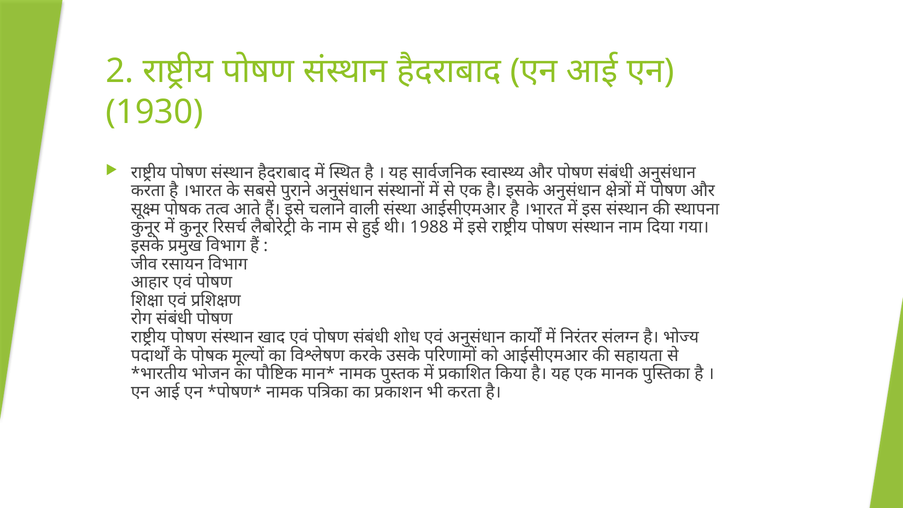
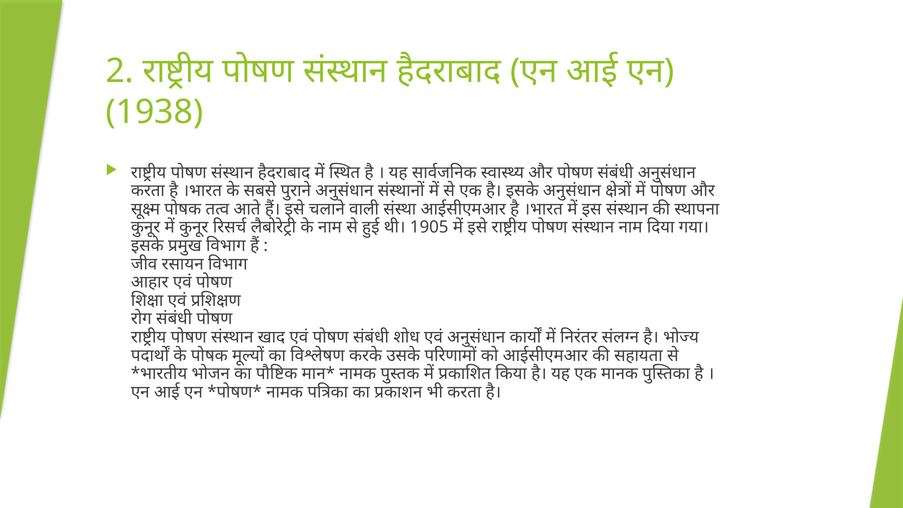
1930: 1930 -> 1938 (154, 112)
1988: 1988 -> 1905 (429, 227)
